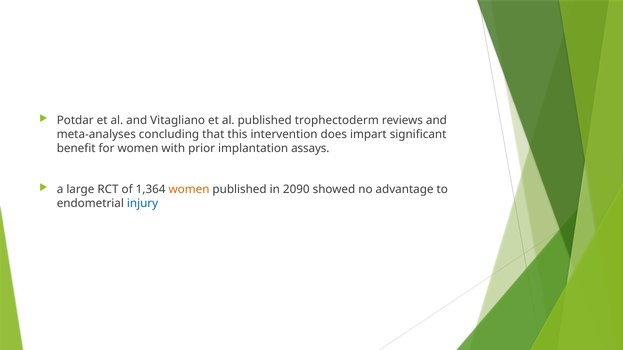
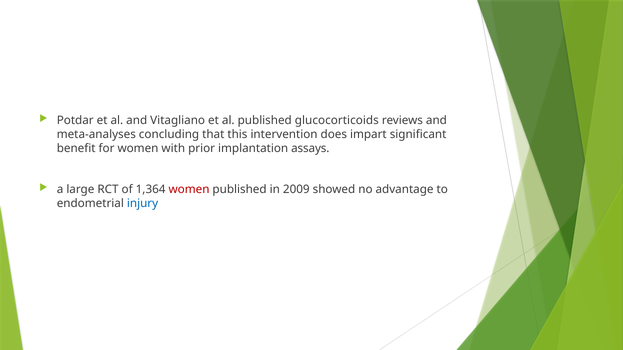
trophectoderm: trophectoderm -> glucocorticoids (337, 121)
women colour: orange -> red (189, 190)
2090: 2090 -> 2009 (296, 190)
